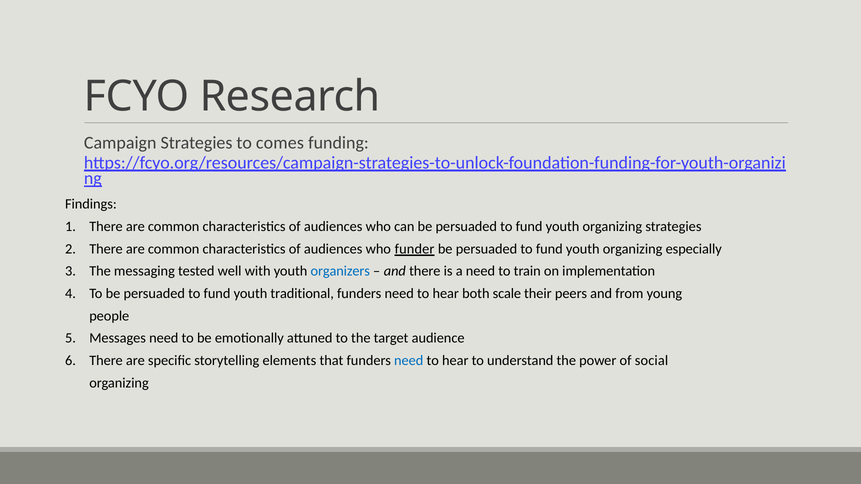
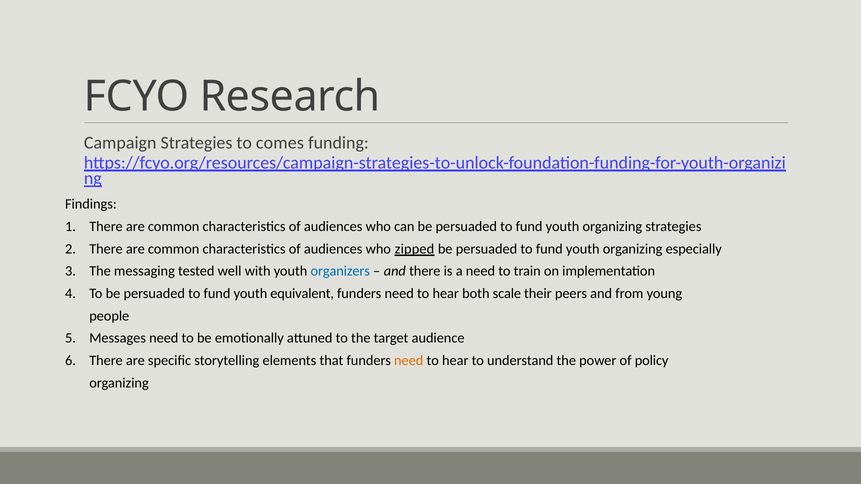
funder: funder -> zipped (415, 249)
traditional: traditional -> equivalent (302, 294)
need colour: blue -> orange (409, 361)
social: social -> policy (652, 361)
